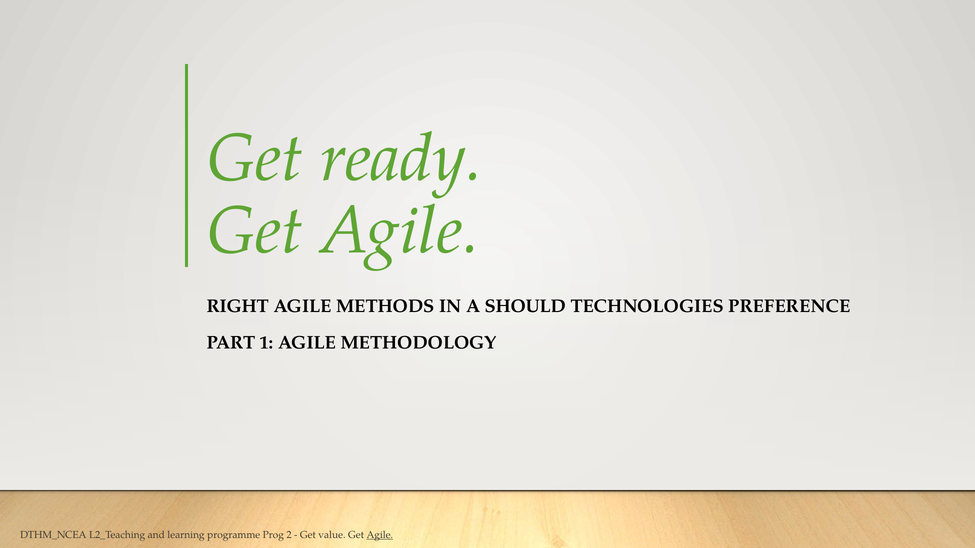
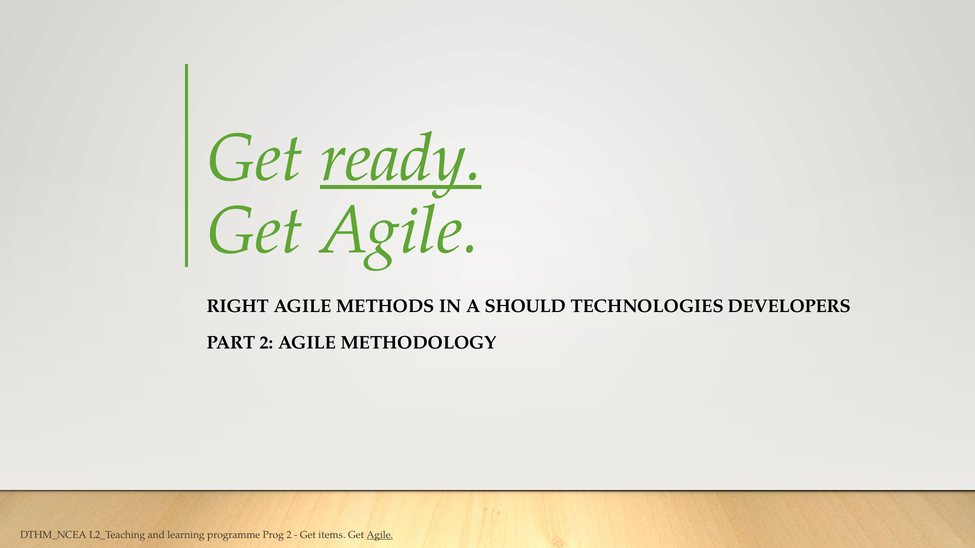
ready underline: none -> present (401, 158)
PREFERENCE: PREFERENCE -> DEVELOPERS (790, 306)
PART 1: 1 -> 2 (267, 343)
value: value -> items (332, 535)
